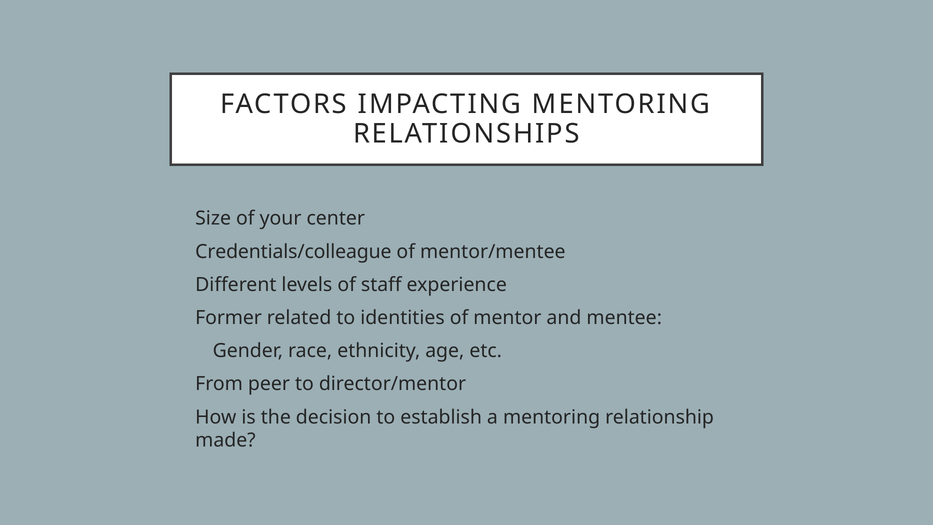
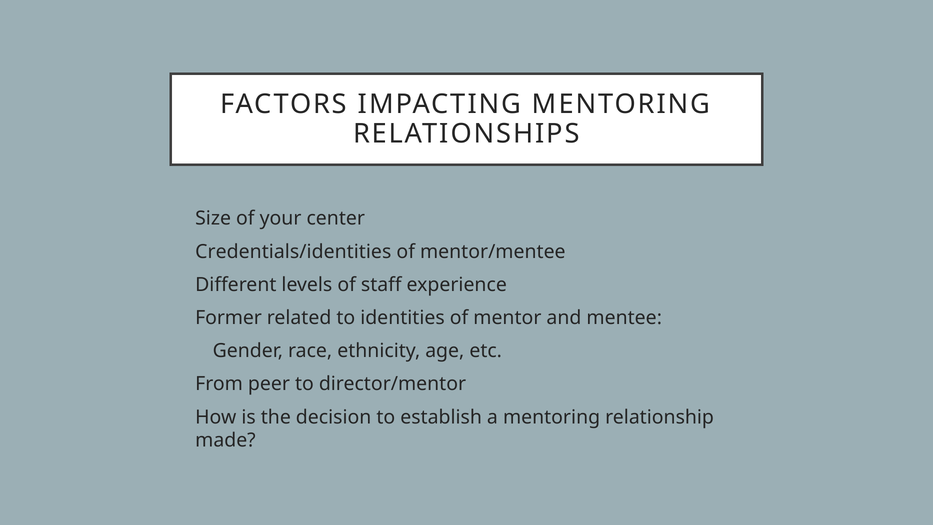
Credentials/colleague: Credentials/colleague -> Credentials/identities (293, 252)
